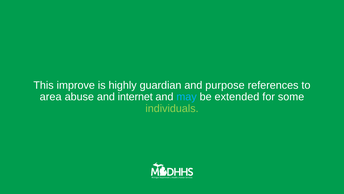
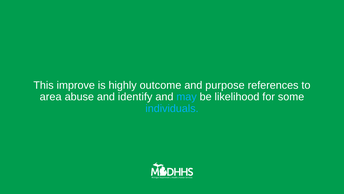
guardian: guardian -> outcome (160, 85)
internet: internet -> identify (135, 97)
extended: extended -> likelihood (237, 97)
individuals colour: light green -> light blue (172, 108)
